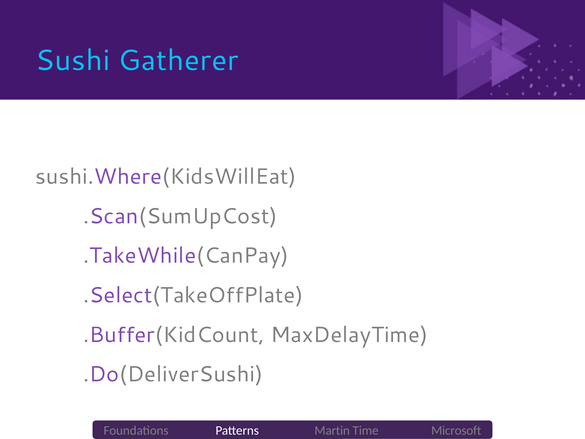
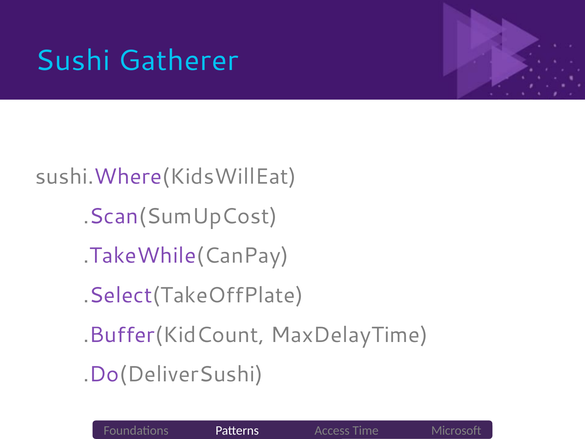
Martin: Martin -> Access (332, 430)
